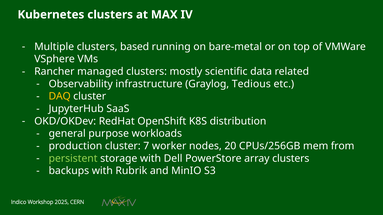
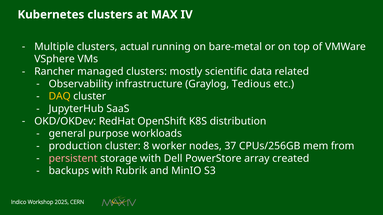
based: based -> actual (135, 47)
7: 7 -> 8 (146, 146)
20: 20 -> 37 (230, 146)
persistent colour: light green -> pink (73, 159)
array clusters: clusters -> created (291, 159)
